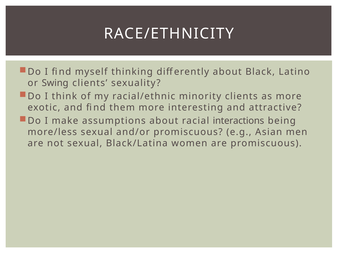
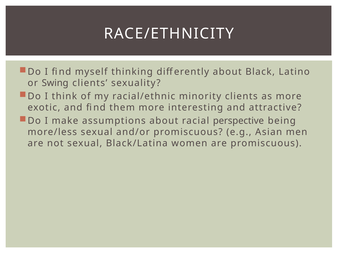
interactions: interactions -> perspective (238, 120)
